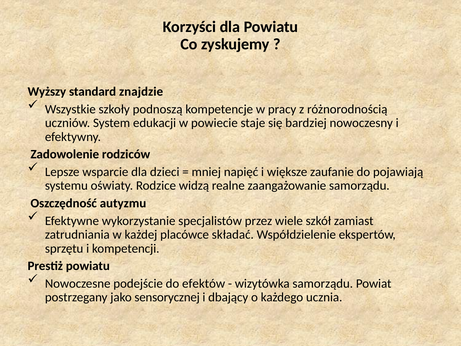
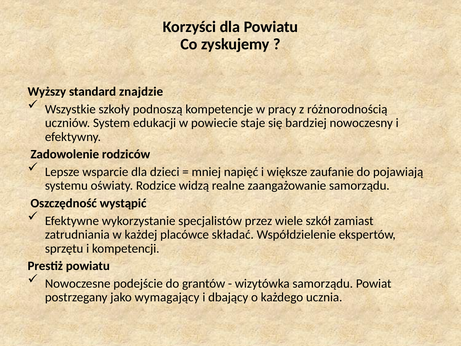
autyzmu: autyzmu -> wystąpić (123, 203)
efektów: efektów -> grantów (204, 283)
sensorycznej: sensorycznej -> wymagający (167, 297)
